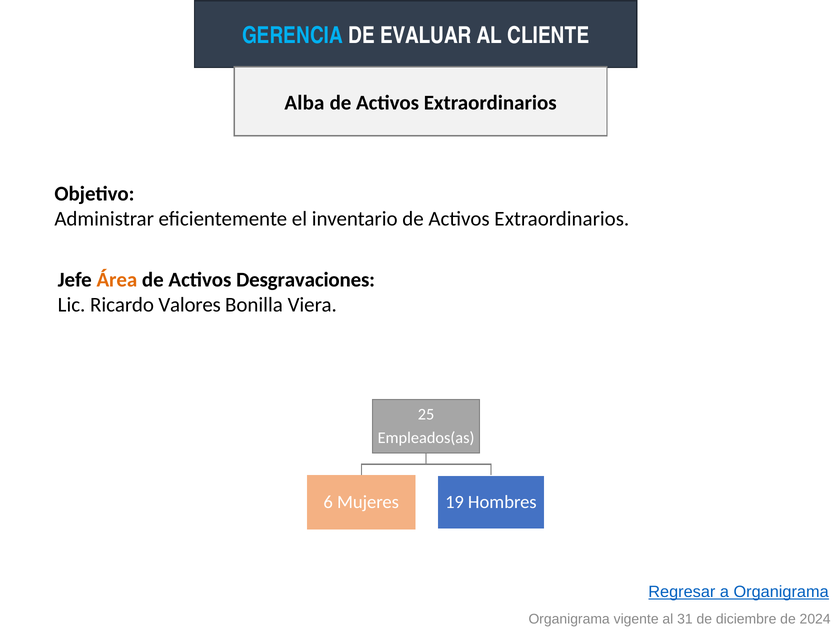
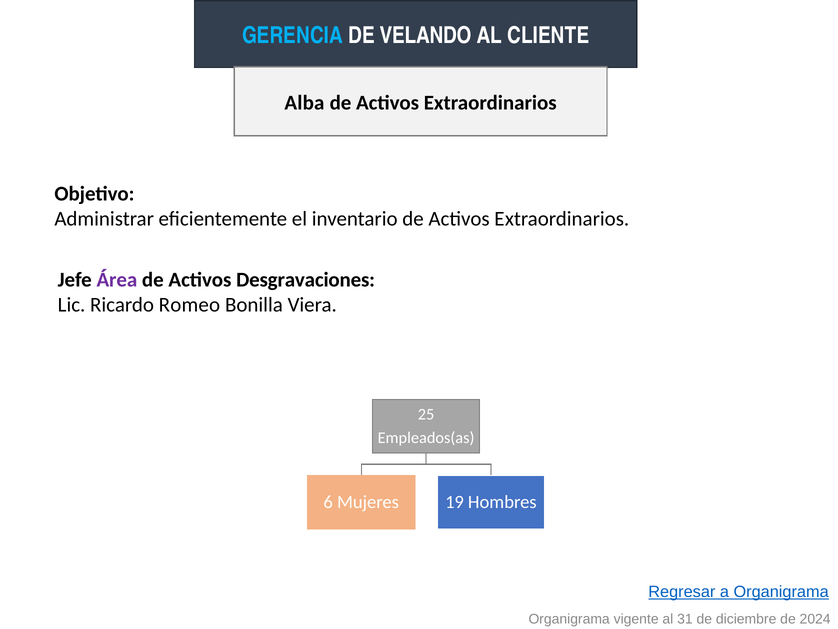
EVALUAR: EVALUAR -> VELANDO (426, 36)
Área colour: orange -> purple (117, 280)
Valores: Valores -> Romeo (189, 305)
